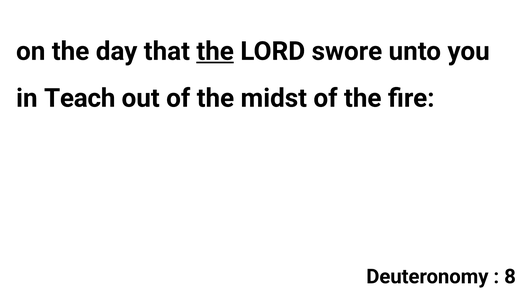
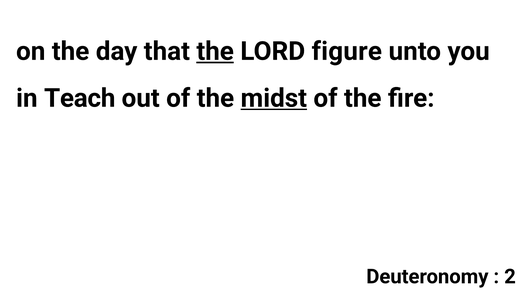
swore: swore -> figure (347, 51)
midst underline: none -> present (274, 98)
8: 8 -> 2 (510, 277)
